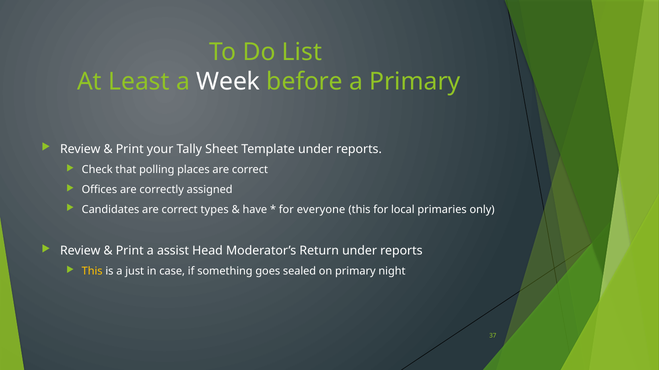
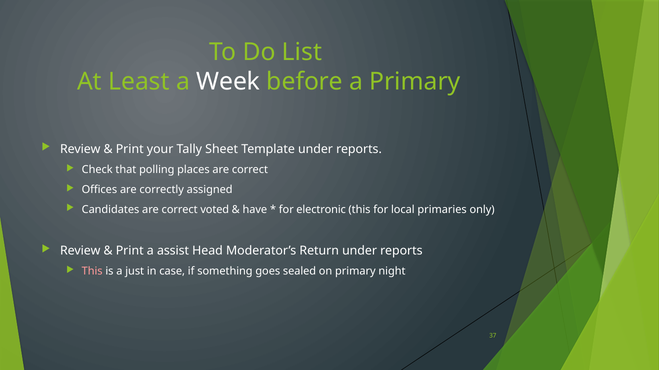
types: types -> voted (215, 210)
everyone: everyone -> electronic (321, 210)
This colour: yellow -> pink (92, 272)
